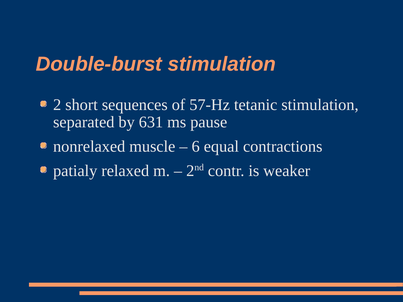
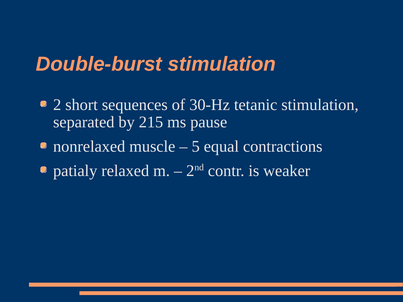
57-Hz: 57-Hz -> 30-Hz (210, 105)
631: 631 -> 215 (151, 122)
6: 6 -> 5 (196, 146)
